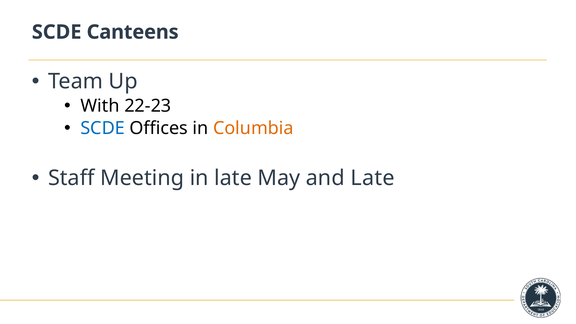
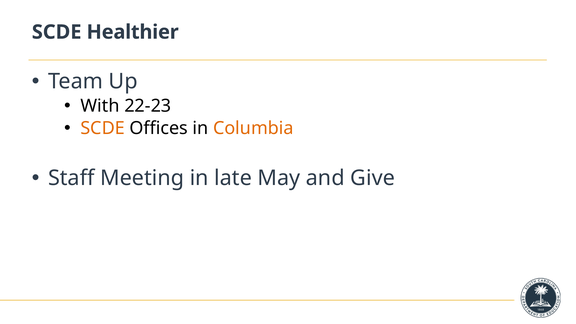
Canteens: Canteens -> Healthier (133, 32)
SCDE colour: blue -> orange (103, 128)
and Late: Late -> Give (373, 178)
